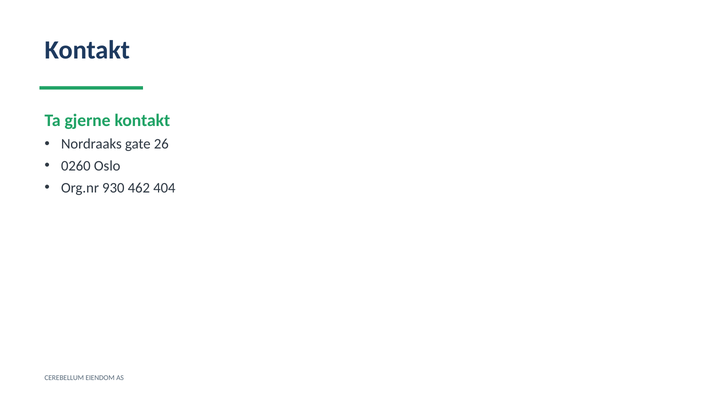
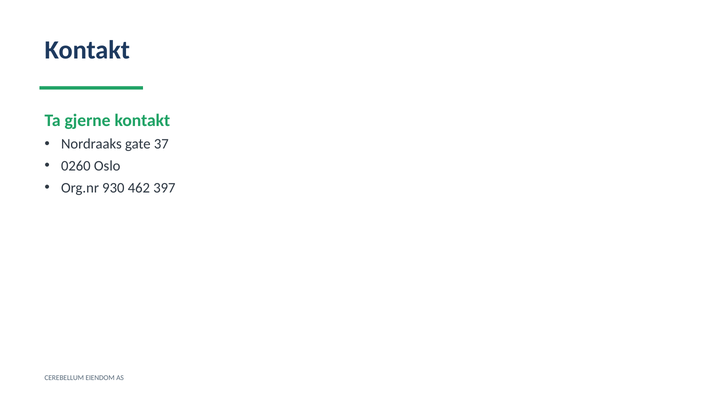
26: 26 -> 37 (161, 144)
404: 404 -> 397 (164, 188)
